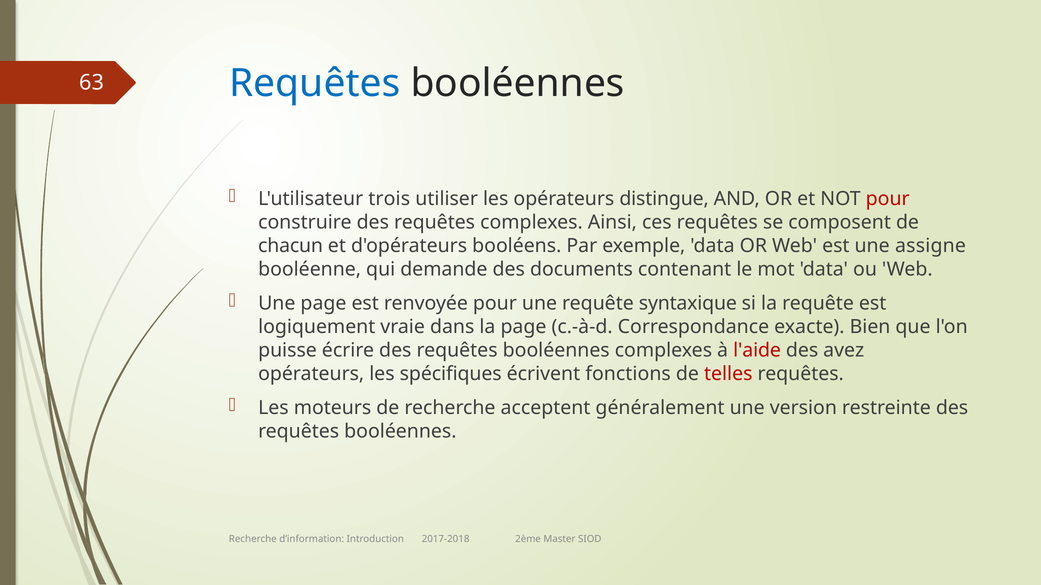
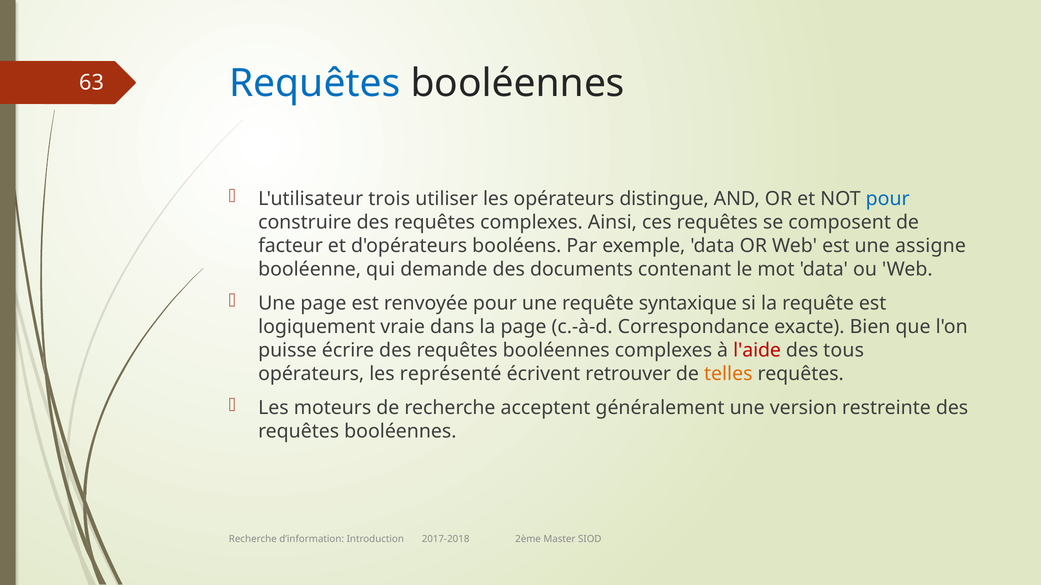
pour colour: red -> blue (888, 199)
chacun: chacun -> facteur (291, 246)
avez: avez -> tous (844, 351)
spécifiques: spécifiques -> représenté (451, 374)
fonctions: fonctions -> retrouver (628, 374)
telles colour: red -> orange (728, 374)
